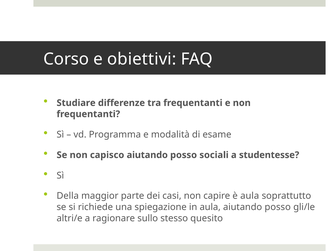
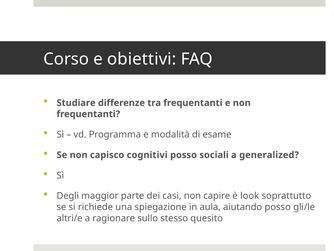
capisco aiutando: aiutando -> cognitivi (147, 155)
studentesse: studentesse -> generalized (269, 155)
Della: Della -> Degli (68, 196)
è aula: aula -> look (250, 196)
